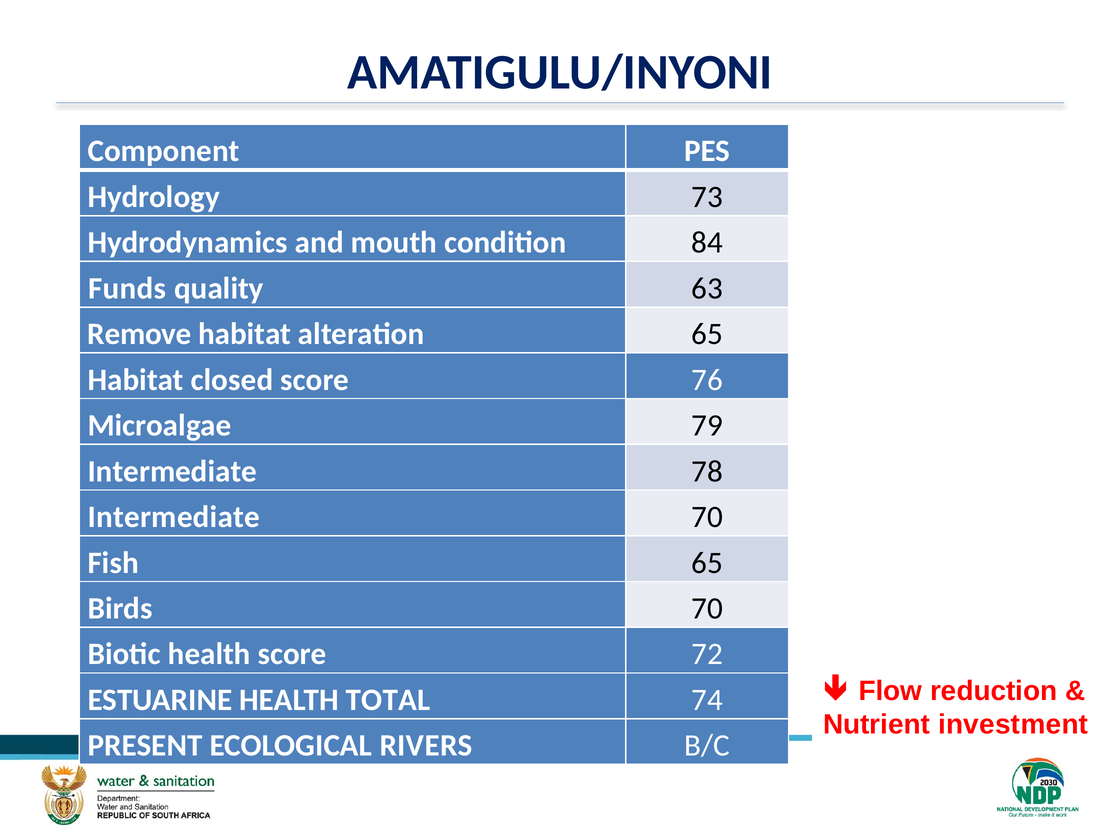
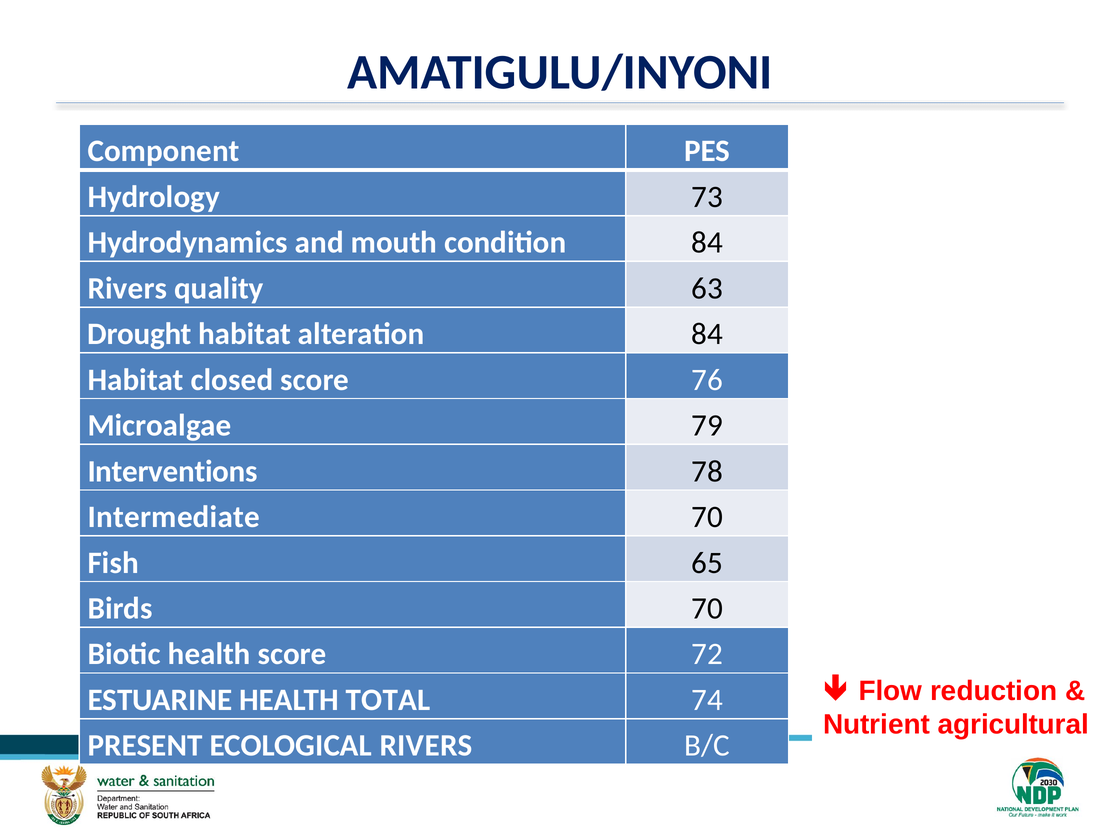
Funds: Funds -> Rivers (127, 288)
Remove: Remove -> Drought (139, 334)
alteration 65: 65 -> 84 (707, 334)
Intermediate: Intermediate -> Interventions (173, 471)
investment: investment -> agricultural (1013, 724)
